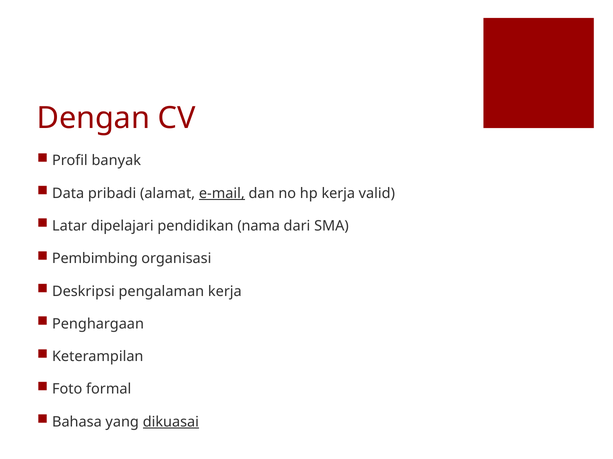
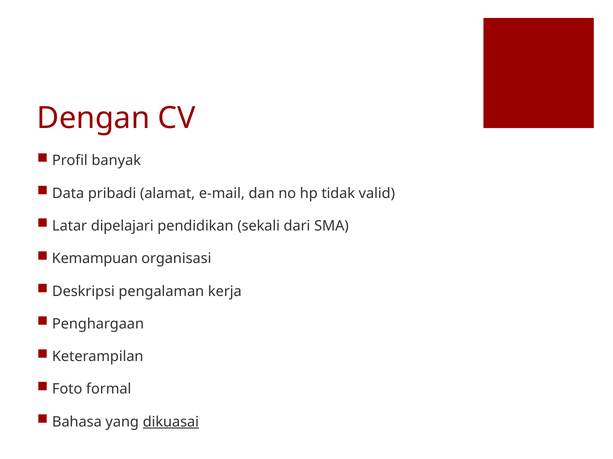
e-mail underline: present -> none (222, 194)
hp kerja: kerja -> tidak (338, 194)
nama: nama -> sekali (259, 226)
Pembimbing: Pembimbing -> Kemampuan (95, 259)
